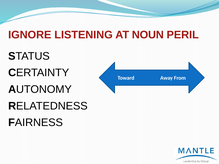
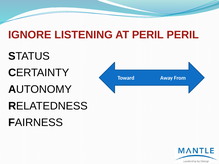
AT NOUN: NOUN -> PERIL (148, 35)
